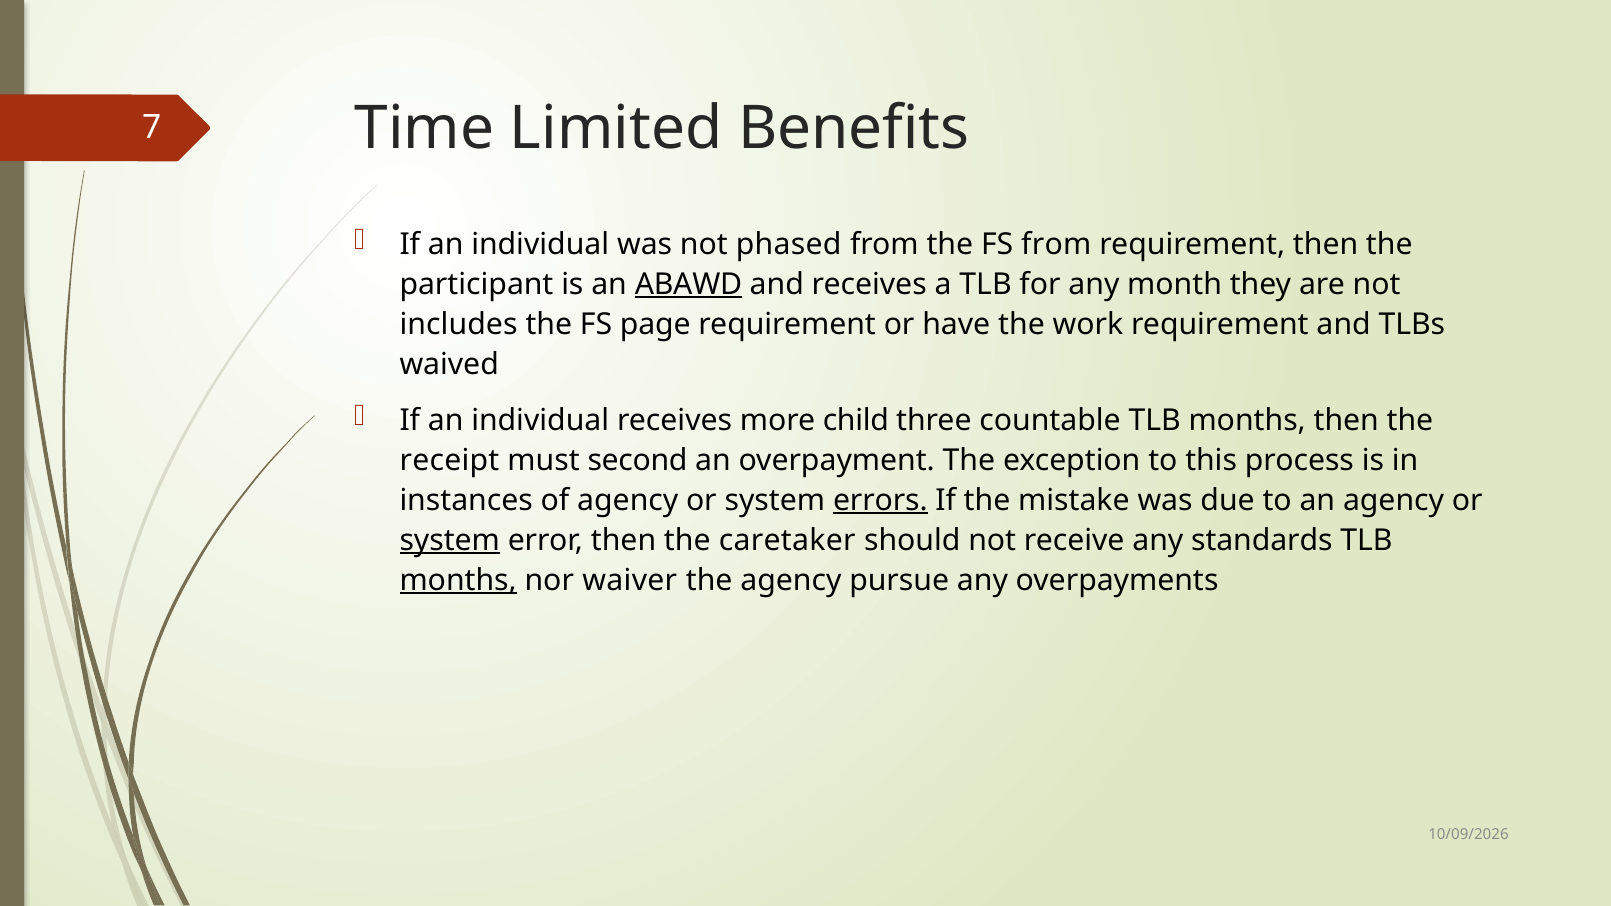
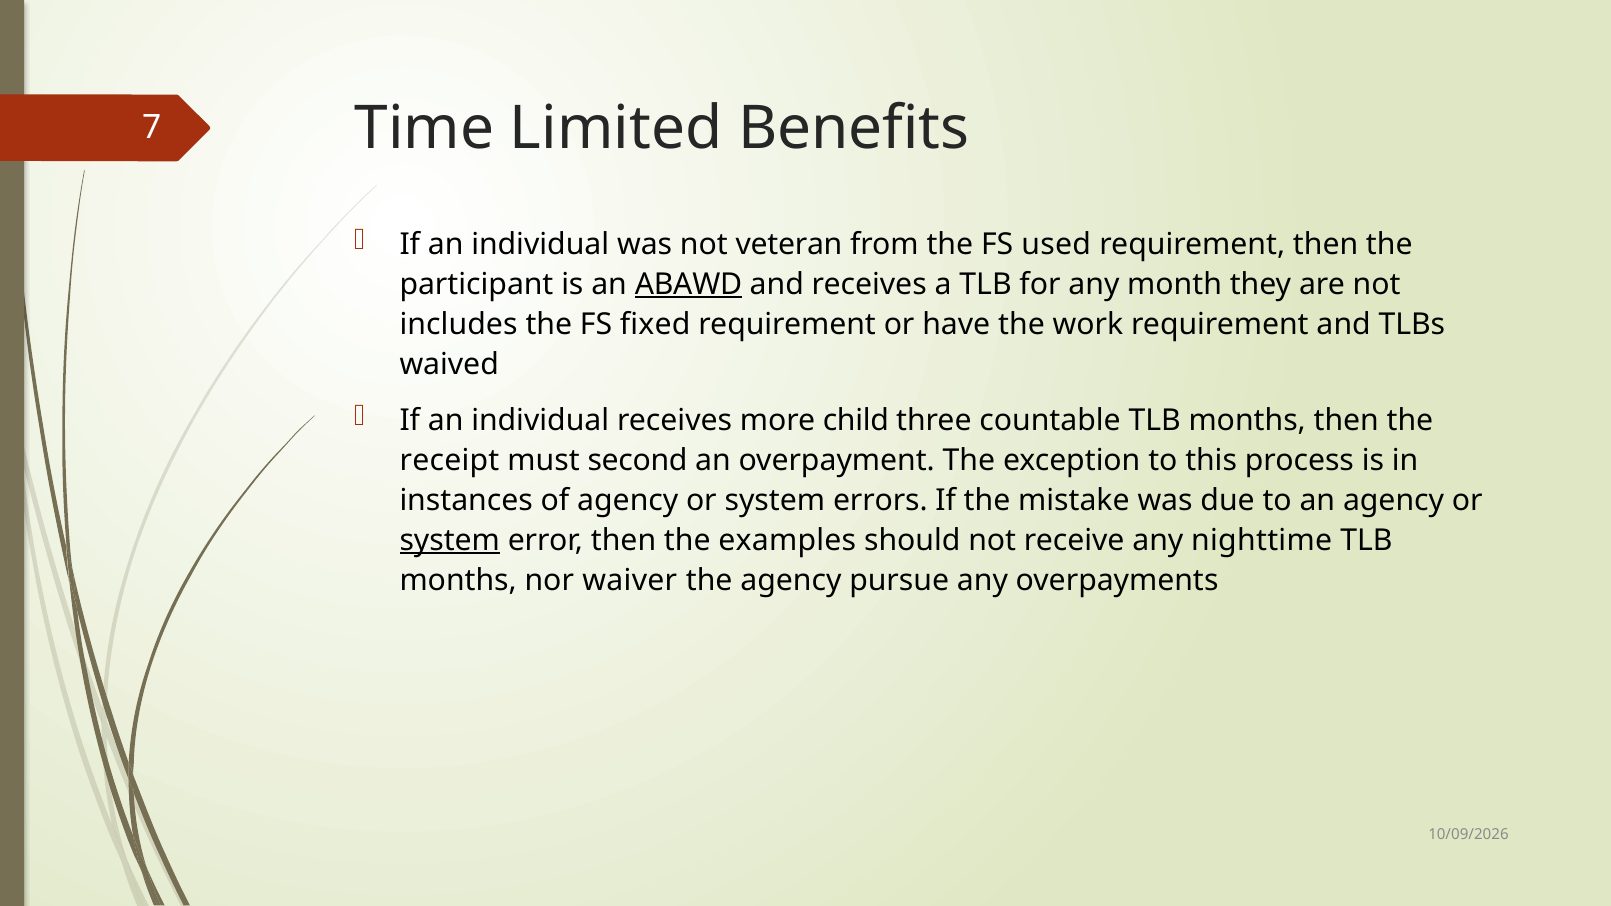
phased: phased -> veteran (789, 245)
FS from: from -> used (1056, 245)
page: page -> fixed (655, 324)
errors underline: present -> none (880, 500)
caretaker: caretaker -> examples (787, 540)
standards: standards -> nighttime (1262, 540)
months underline: present -> none (458, 580)
